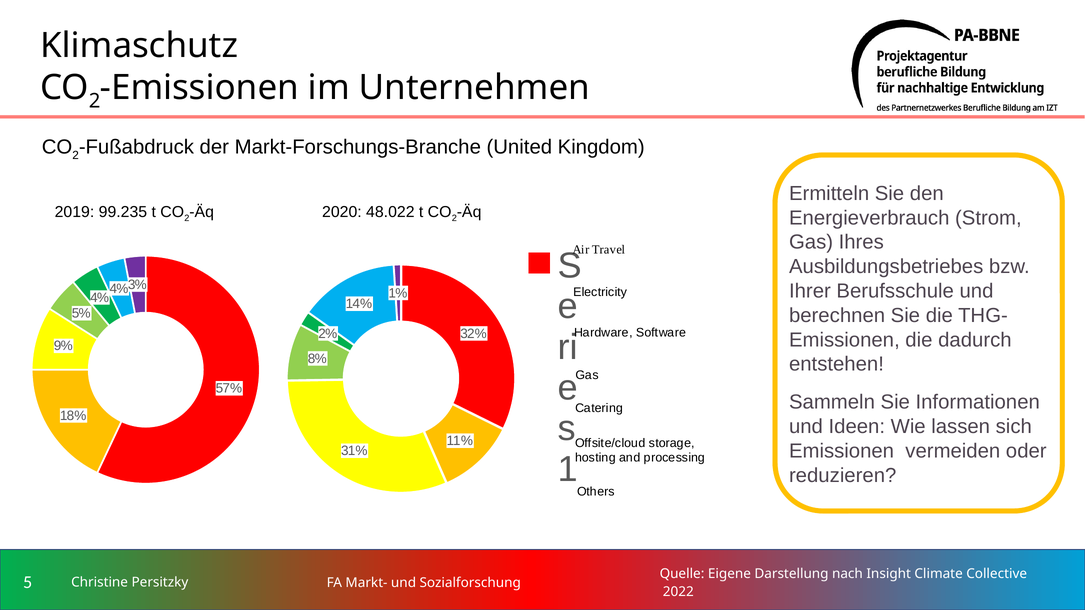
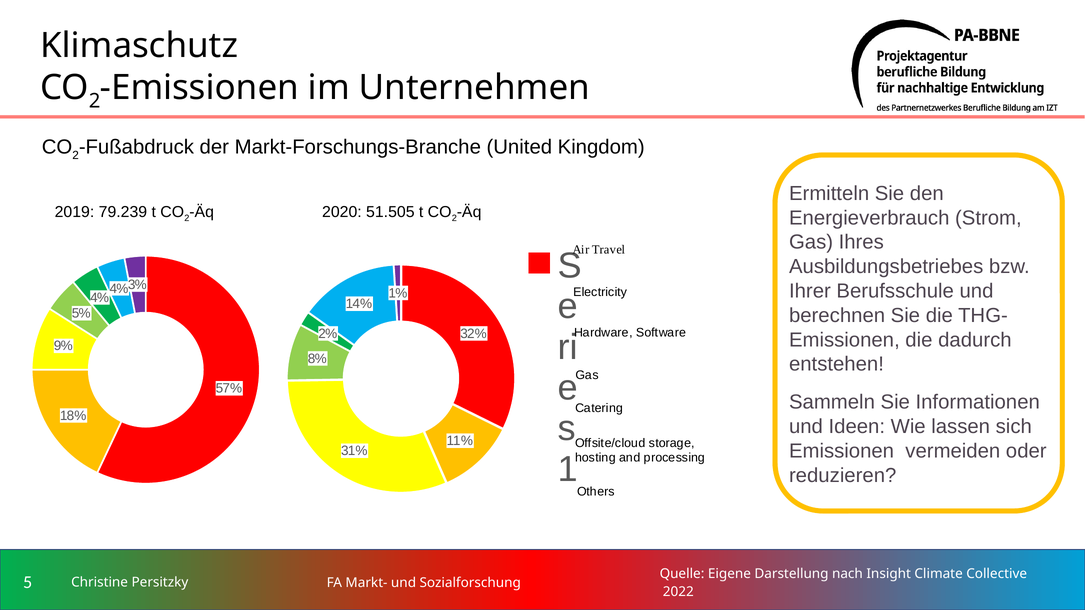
99.235: 99.235 -> 79.239 (123, 212)
48.022: 48.022 -> 51.505 (390, 212)
